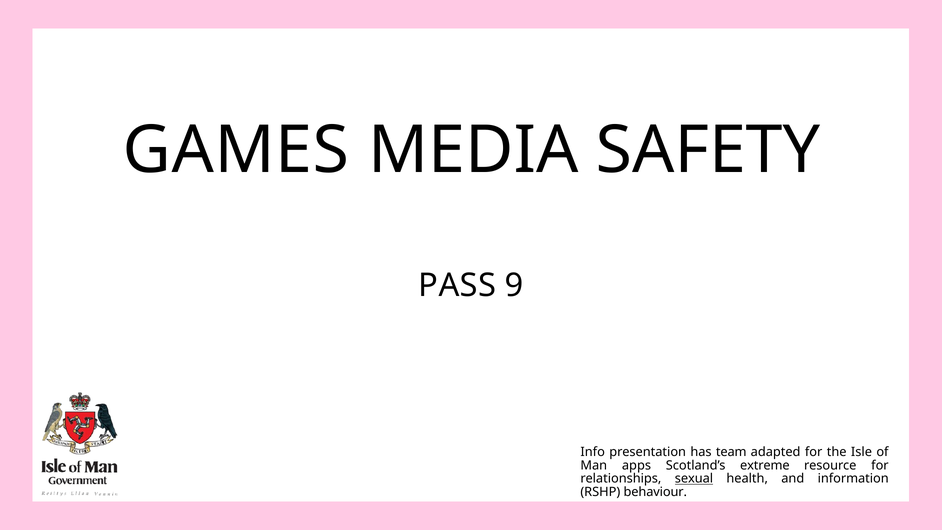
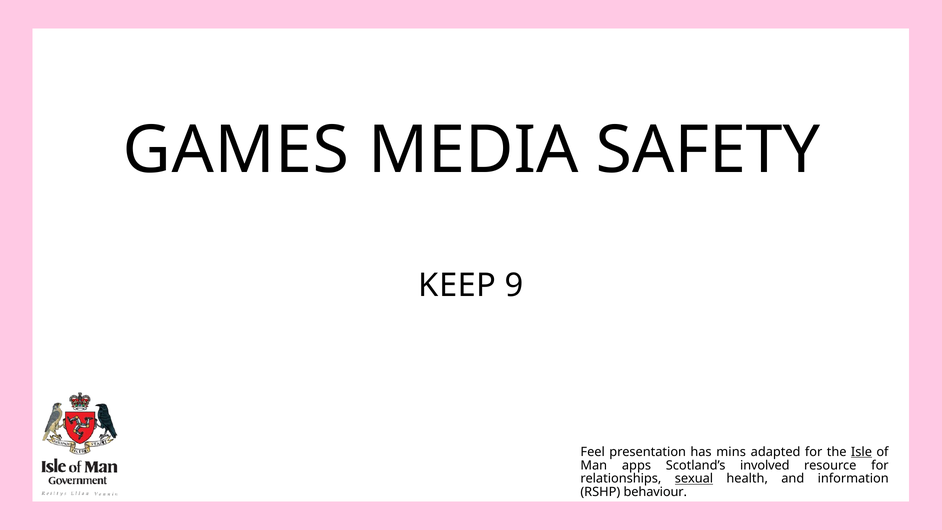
PASS: PASS -> KEEP (457, 285)
Info: Info -> Feel (593, 452)
team: team -> mins (731, 452)
Isle underline: none -> present (861, 452)
extreme: extreme -> involved (765, 465)
